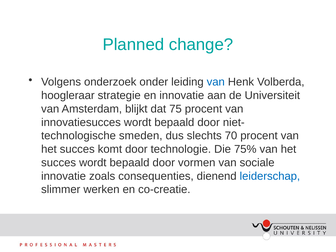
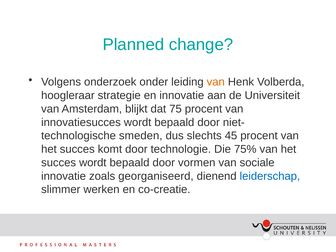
van colour: blue -> orange (216, 82)
70: 70 -> 45 (231, 136)
consequenties: consequenties -> georganiseerd (156, 176)
